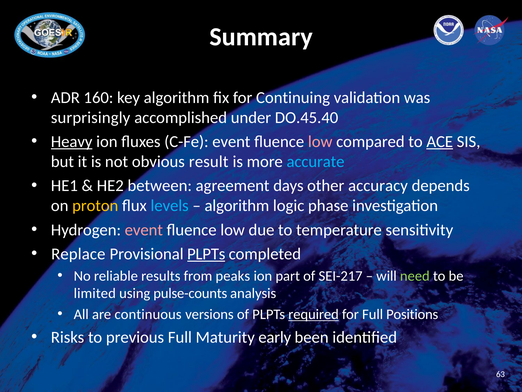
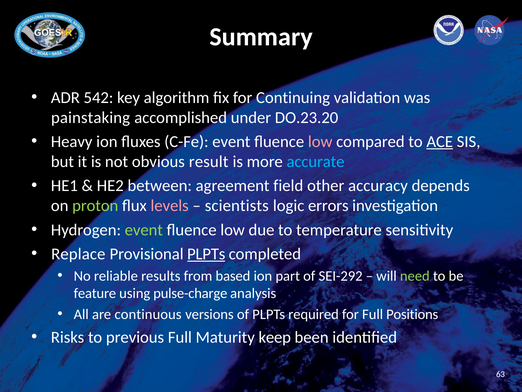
160: 160 -> 542 (98, 97)
surprisingly: surprisingly -> painstaking (91, 117)
DO.45.40: DO.45.40 -> DO.23.20 (307, 117)
Heavy underline: present -> none (72, 141)
days: days -> field (288, 186)
proton colour: yellow -> light green (95, 206)
levels colour: light blue -> pink (170, 206)
algorithm: algorithm -> scientists (237, 206)
phase: phase -> errors (328, 206)
event colour: pink -> light green (144, 230)
peaks: peaks -> based (233, 276)
SEI-217: SEI-217 -> SEI-292 (341, 276)
limited: limited -> feature (95, 293)
pulse-counts: pulse-counts -> pulse-charge (190, 293)
required underline: present -> none (314, 314)
early: early -> keep (275, 337)
